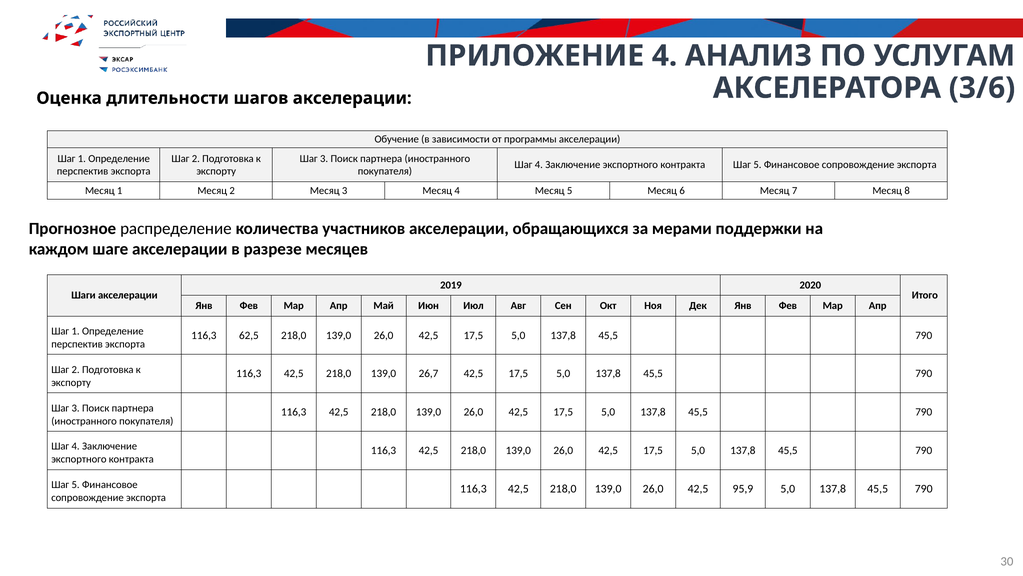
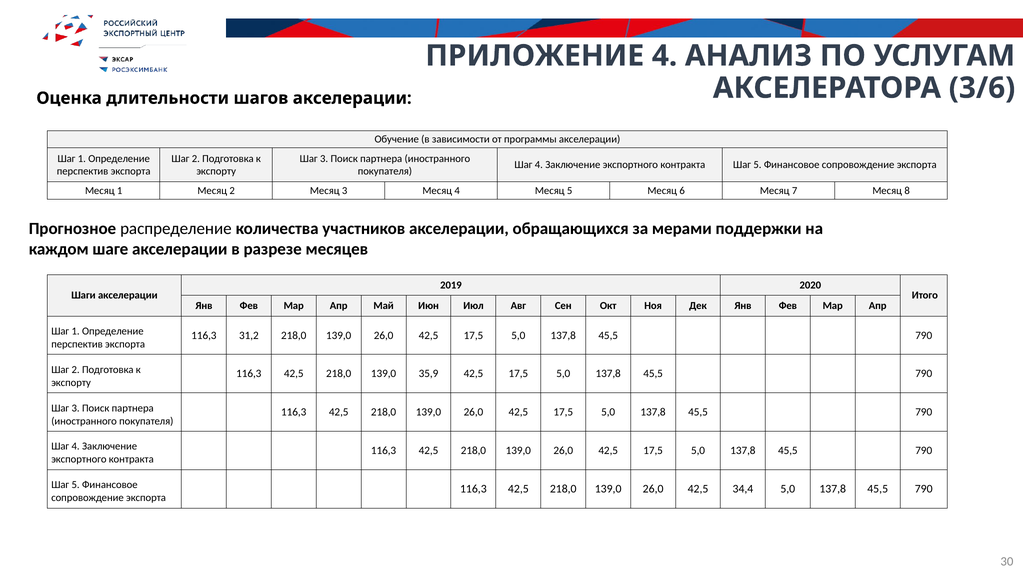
62,5: 62,5 -> 31,2 (249, 335)
26,7: 26,7 -> 35,9 (429, 373)
95,9: 95,9 -> 34,4 (743, 488)
